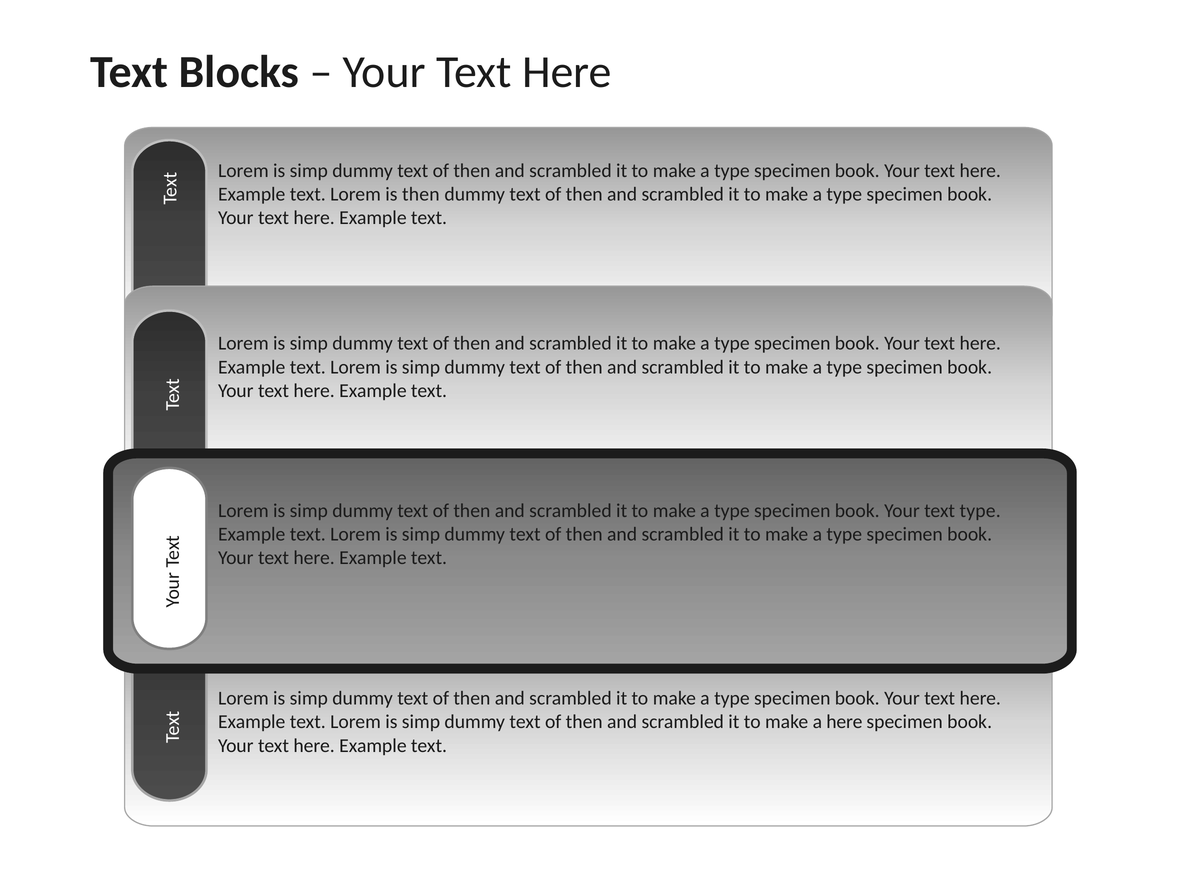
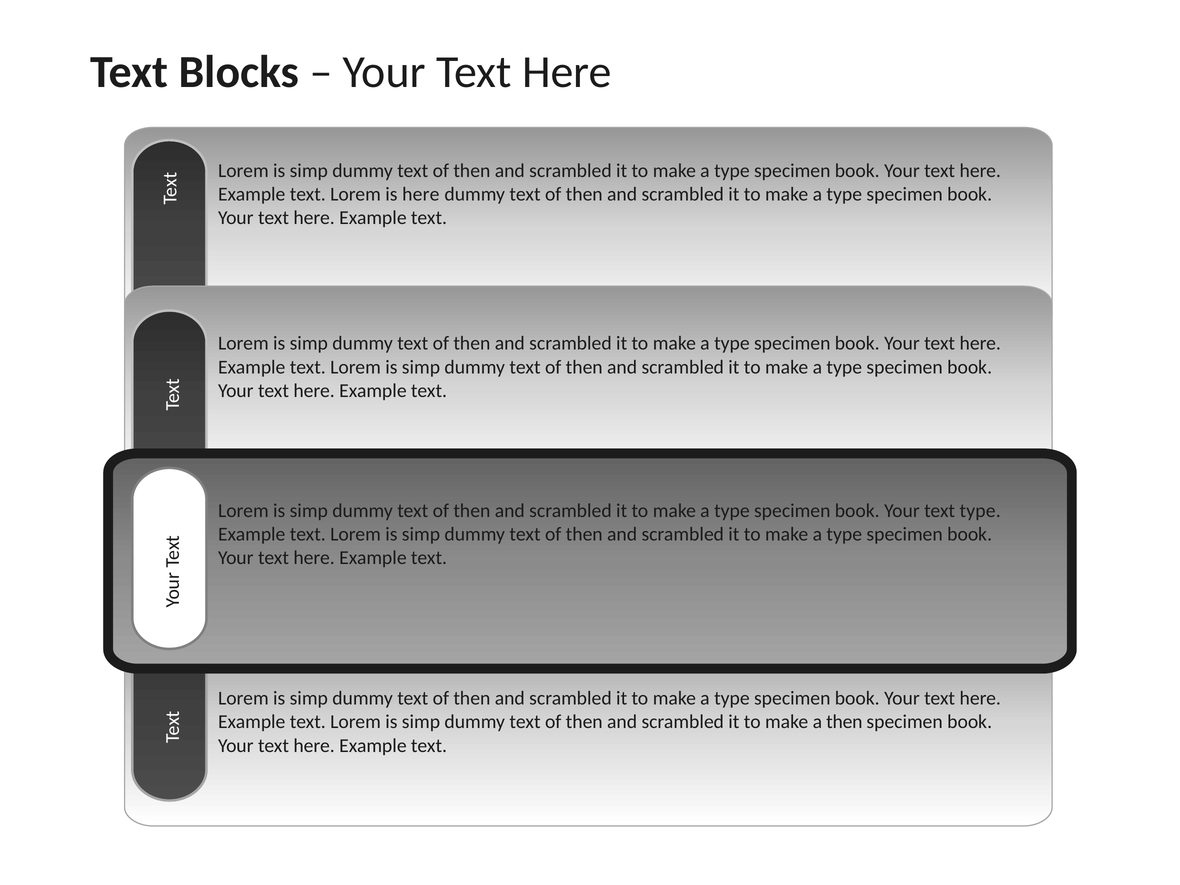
is then: then -> here (421, 194)
a here: here -> then (844, 722)
